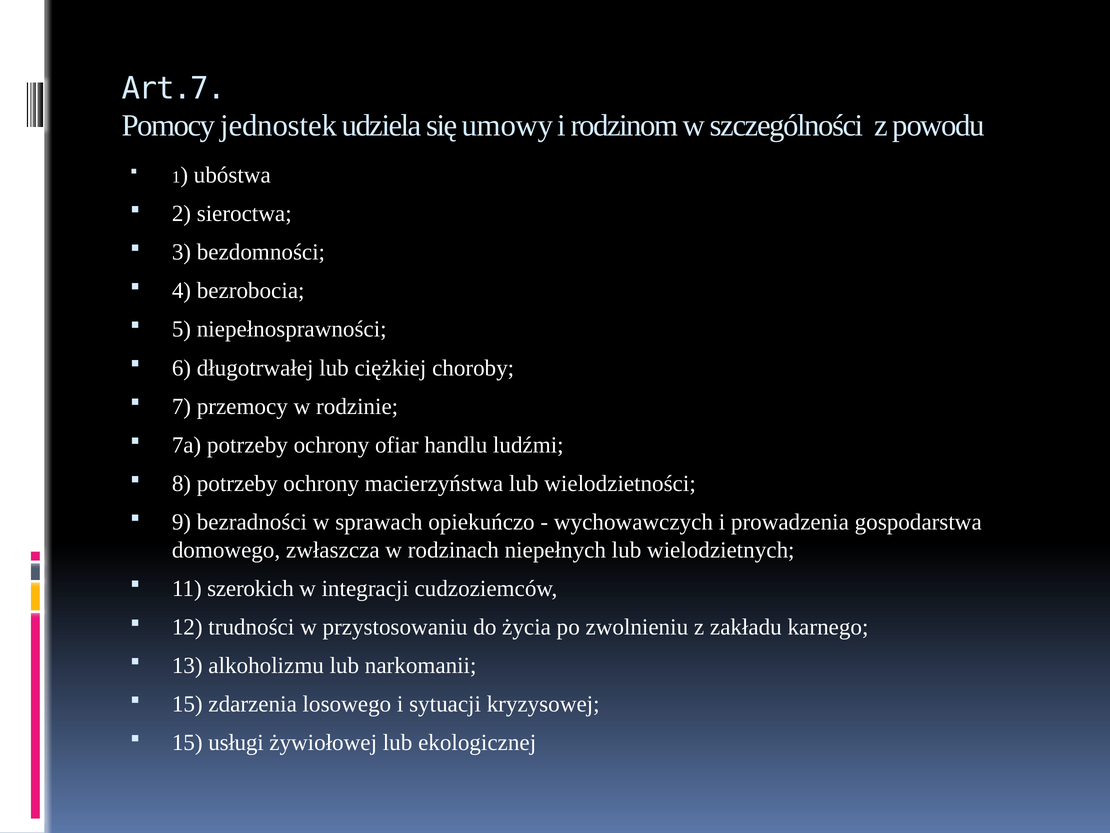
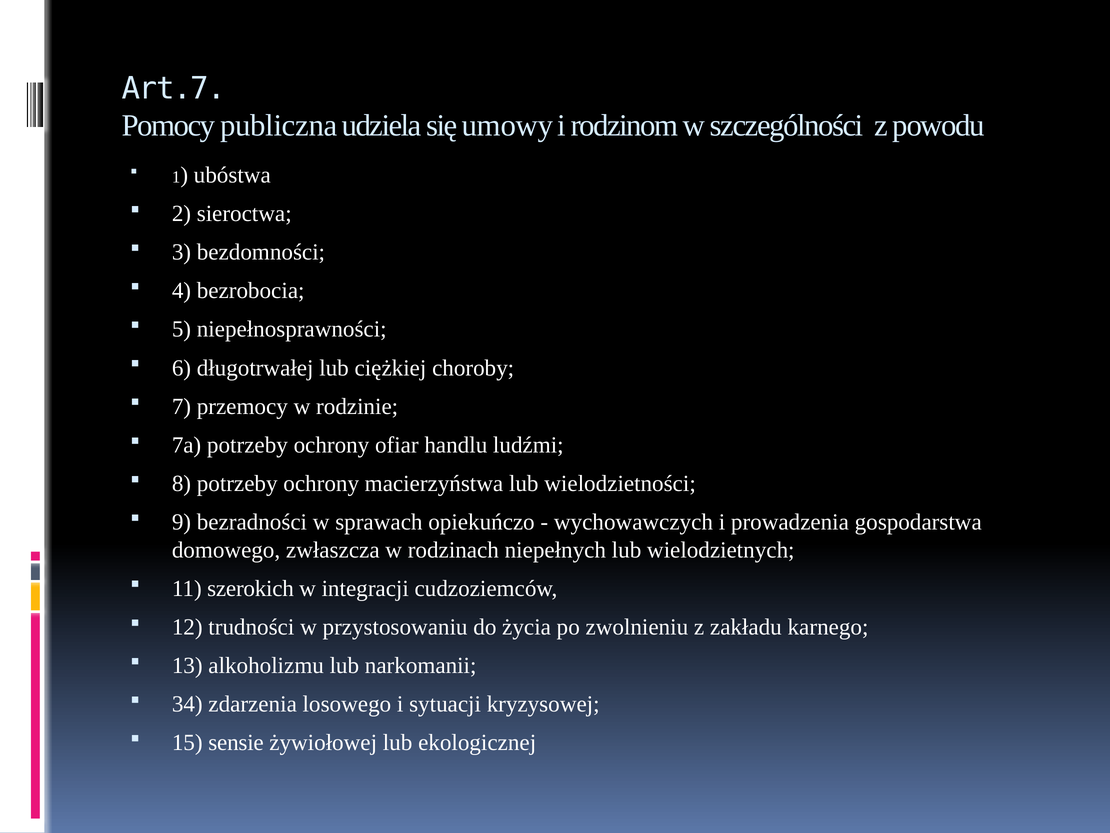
jednostek: jednostek -> publiczna (279, 125)
15: 15 -> 34 (187, 704)
usługi: usługi -> sensie (236, 742)
